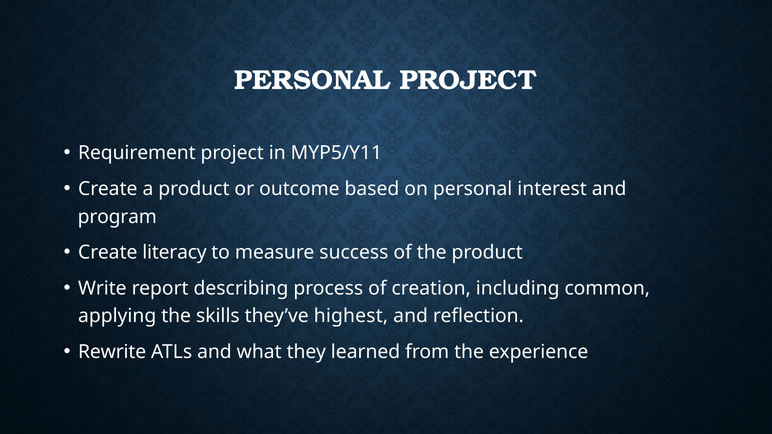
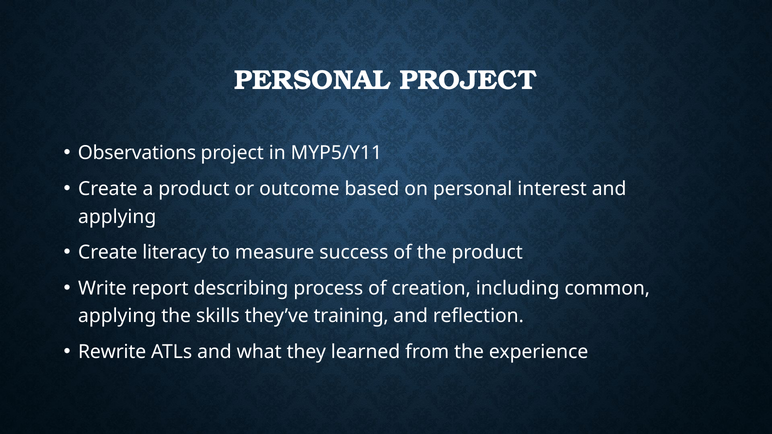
Requirement: Requirement -> Observations (137, 153)
program: program -> applying (117, 217)
highest: highest -> training (351, 316)
